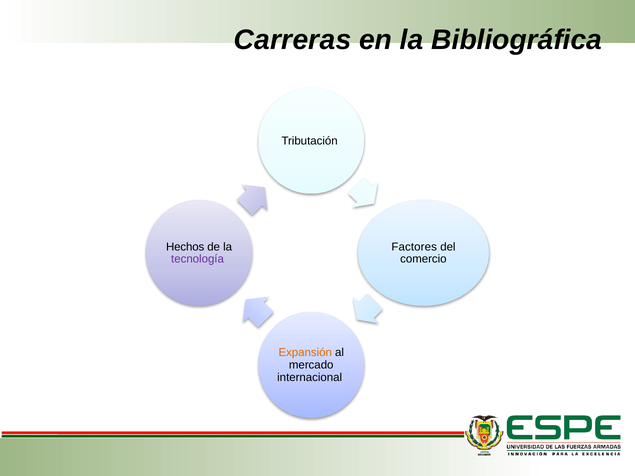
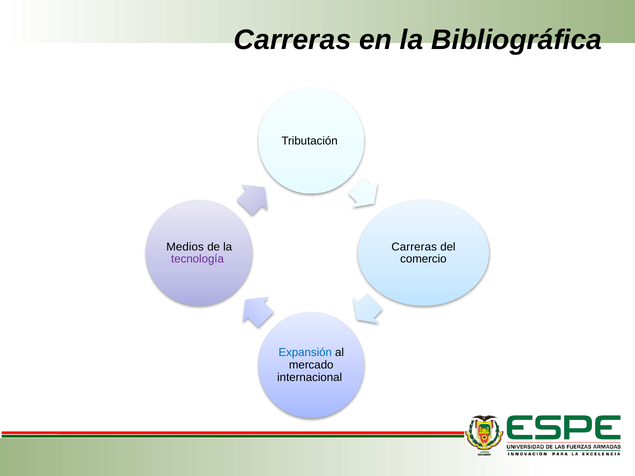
Hechos: Hechos -> Medios (185, 247)
Factores: Factores -> Carreras (414, 247)
Expansión colour: orange -> blue (305, 353)
